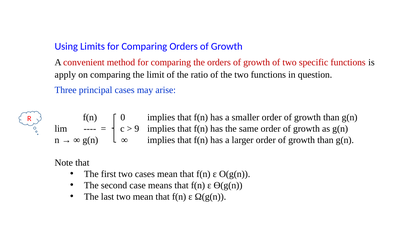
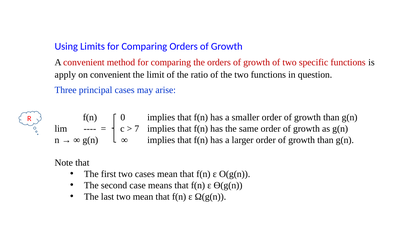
on comparing: comparing -> convenient (110, 75)
9: 9 -> 7 (137, 129)
